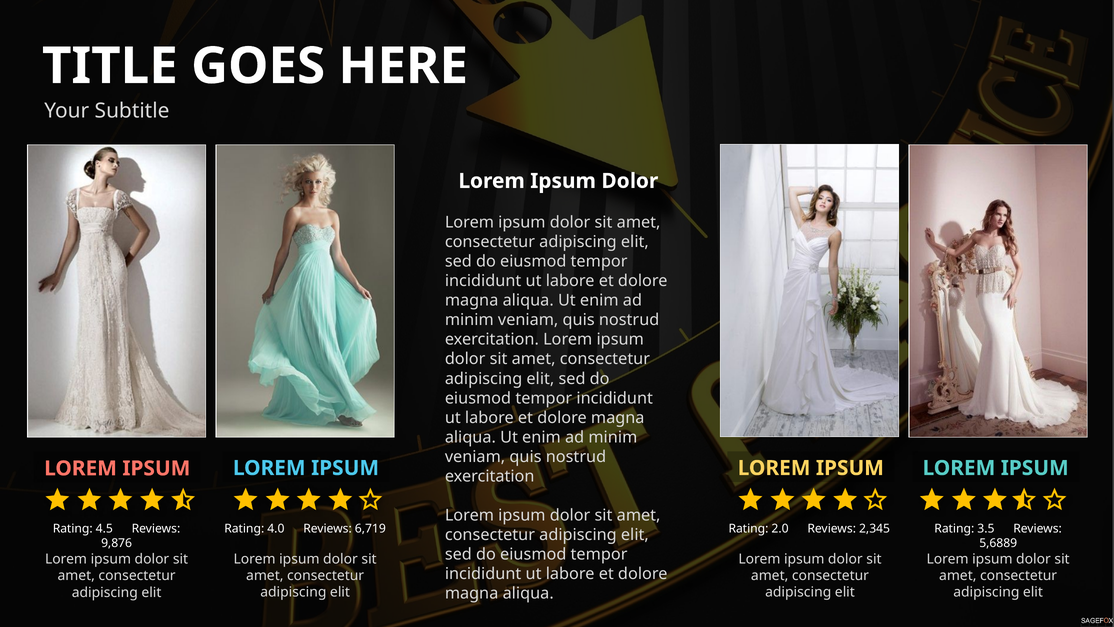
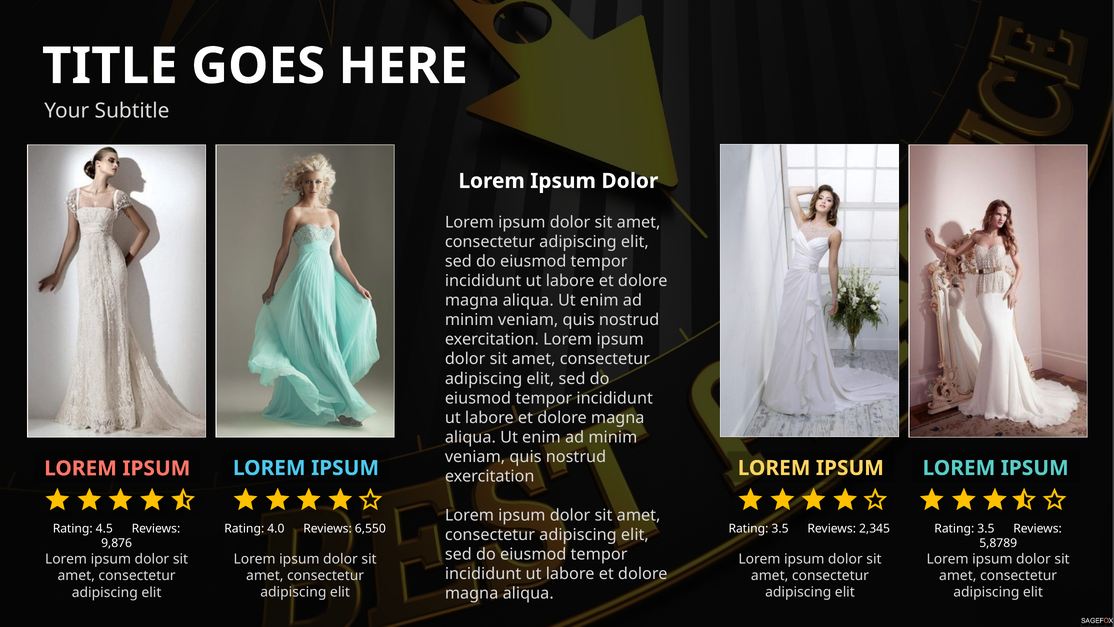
6,719: 6,719 -> 6,550 (370, 528)
2.0: 2.0 -> 3.5 (780, 528)
5,6889: 5,6889 -> 5,8789 (998, 543)
